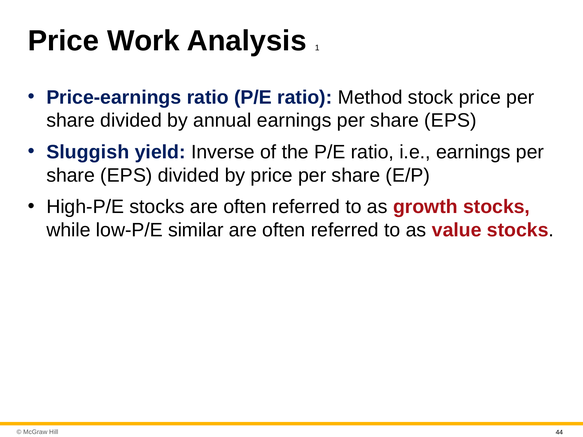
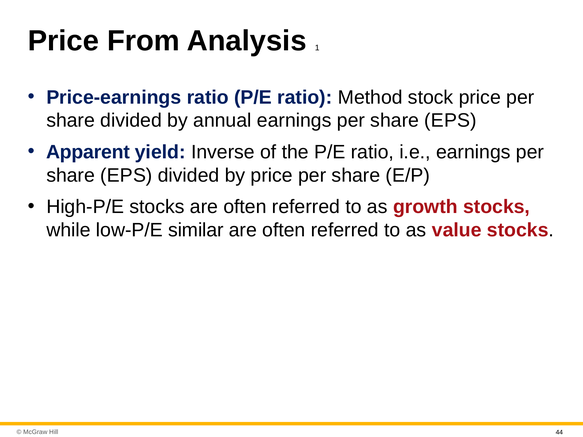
Work: Work -> From (143, 41)
Sluggish: Sluggish -> Apparent (88, 152)
